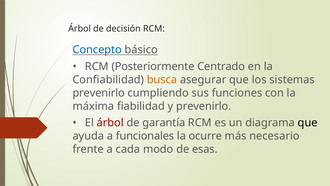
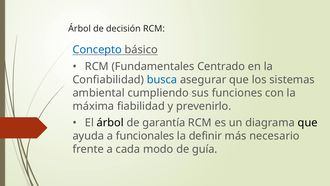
Posteriormente: Posteriormente -> Fundamentales (153, 66)
busca colour: orange -> blue (162, 79)
prevenirlo: prevenirlo -> ambiental (99, 93)
árbol colour: red -> black (110, 123)
ocurre: ocurre -> definir (205, 136)
esas: esas -> guía (205, 149)
